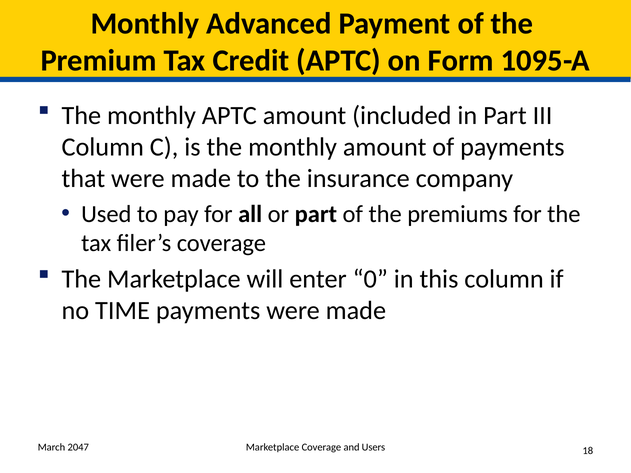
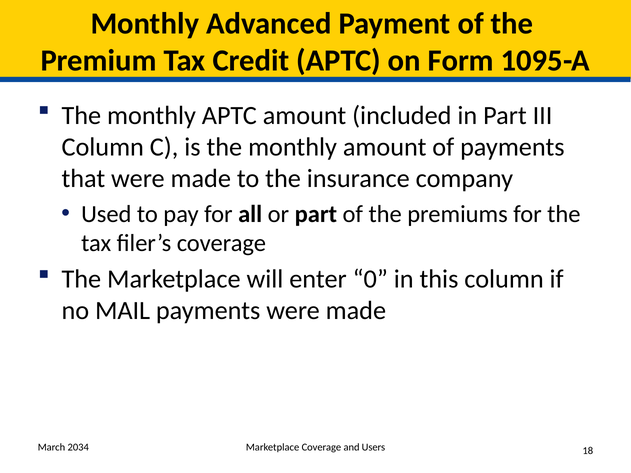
TIME: TIME -> MAIL (123, 311)
2047: 2047 -> 2034 (78, 448)
